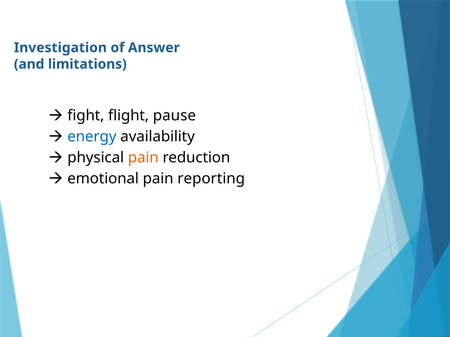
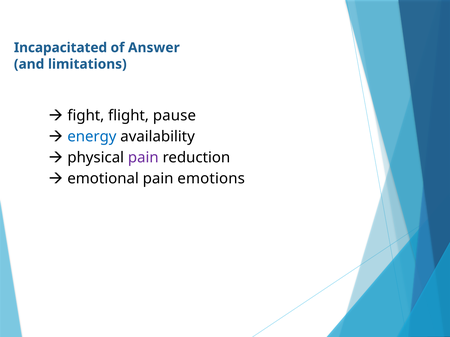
Investigation: Investigation -> Incapacitated (60, 48)
pain colour: orange -> purple (143, 158)
reporting: reporting -> emotions (211, 179)
